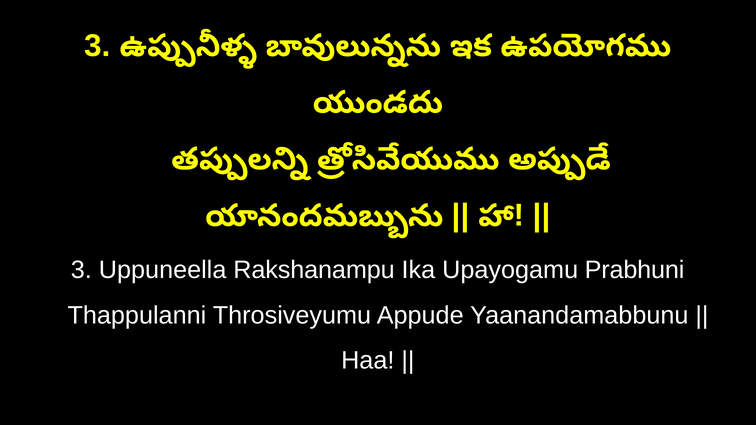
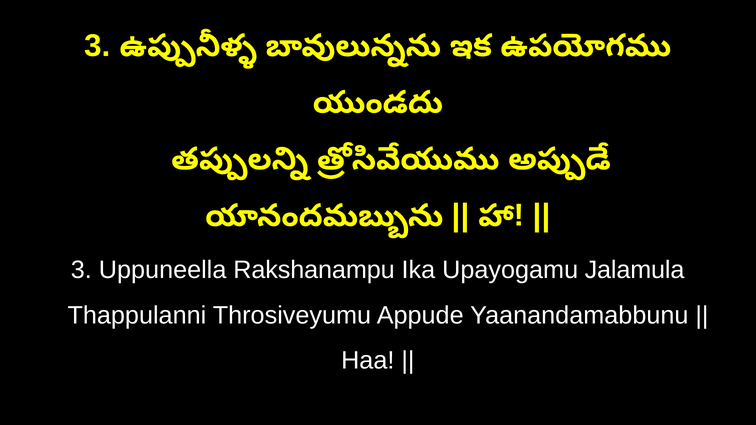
Prabhuni: Prabhuni -> Jalamula (635, 270)
